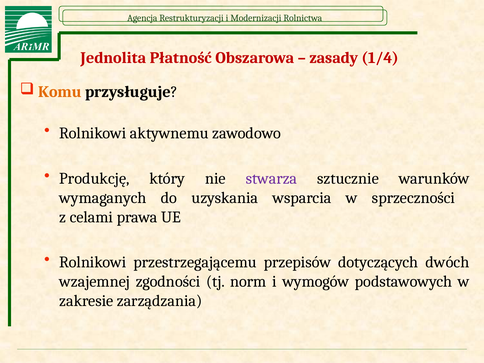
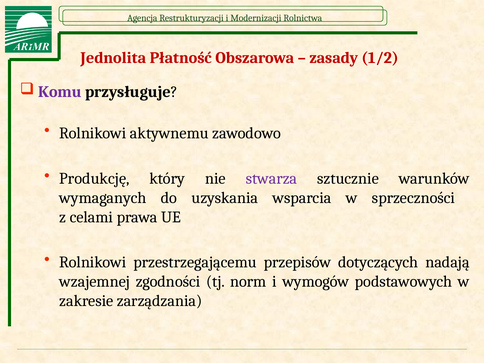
1/4: 1/4 -> 1/2 (380, 58)
Komu colour: orange -> purple (60, 92)
dwóch: dwóch -> nadają (447, 262)
